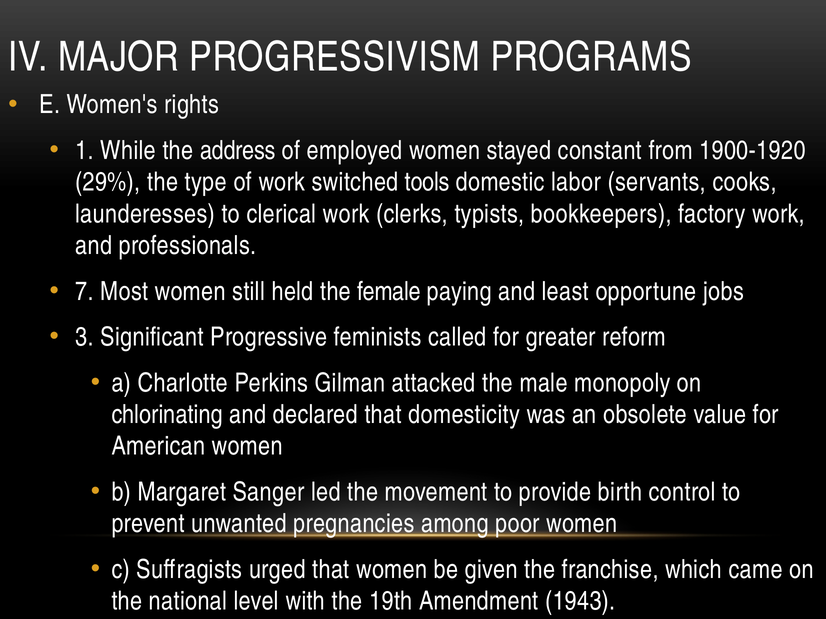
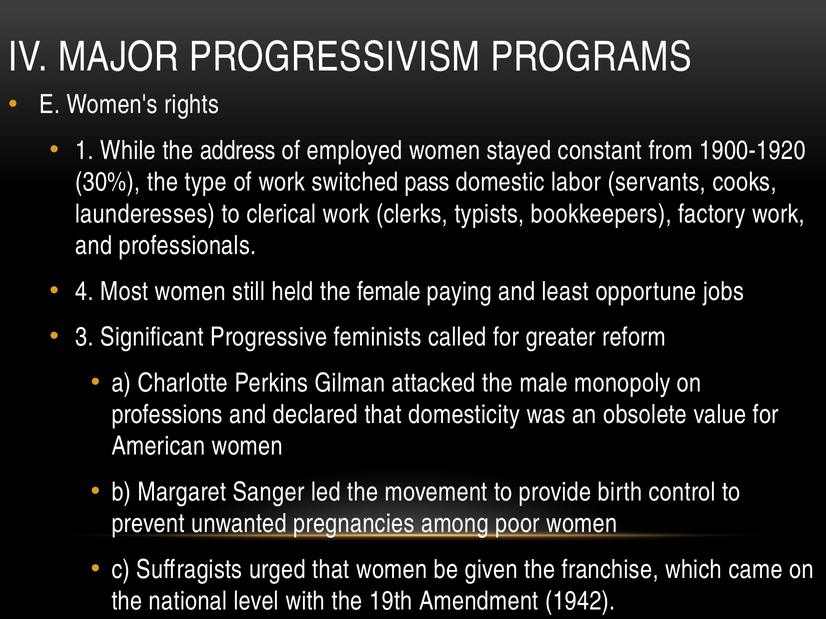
29%: 29% -> 30% (108, 182)
tools: tools -> pass (427, 182)
7: 7 -> 4 (84, 292)
chlorinating: chlorinating -> professions (167, 415)
1943: 1943 -> 1942 (580, 602)
